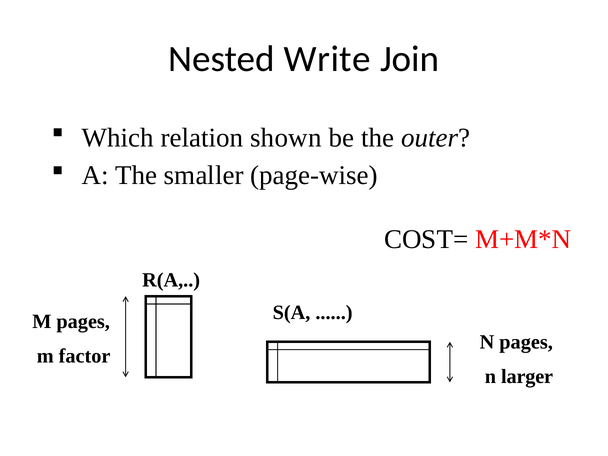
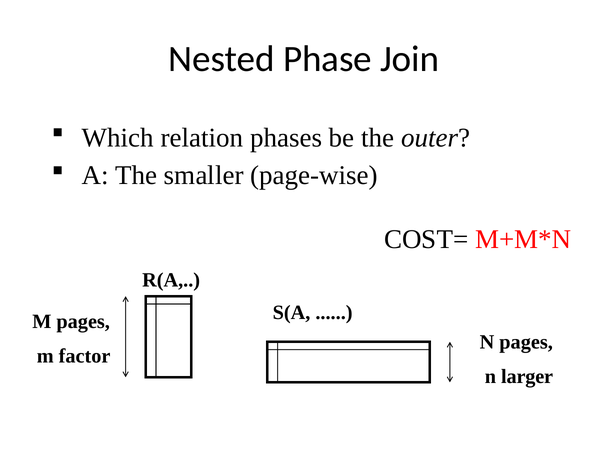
Write: Write -> Phase (327, 59)
shown: shown -> phases (286, 138)
